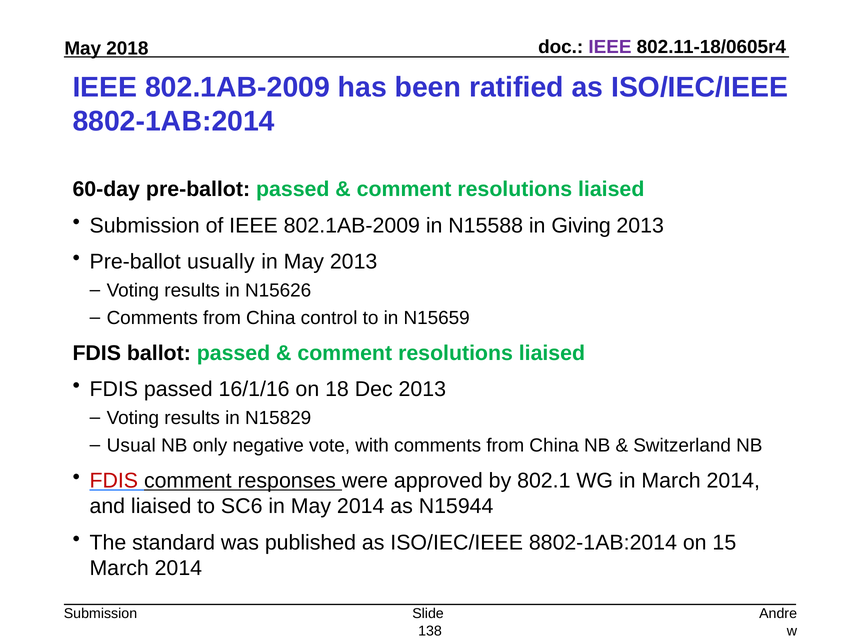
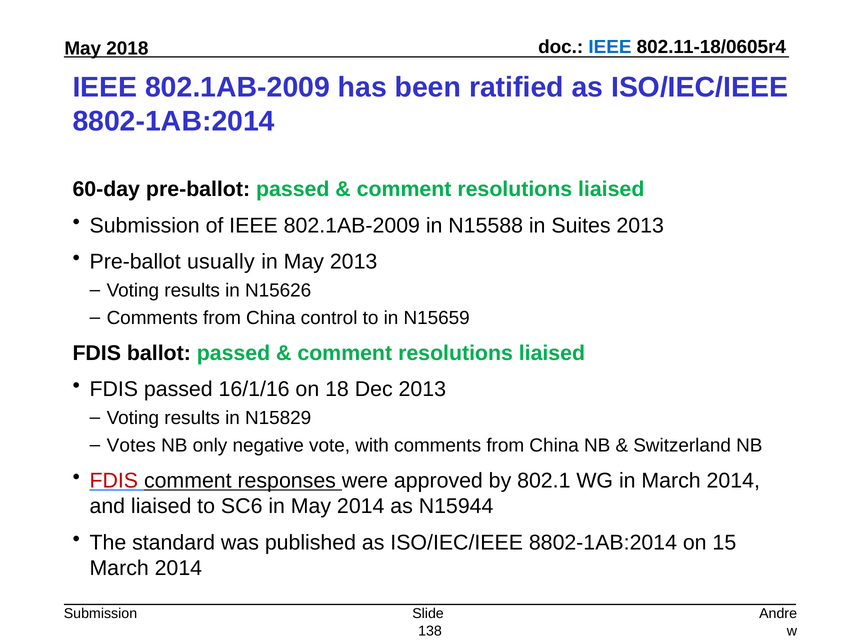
IEEE colour: purple -> blue (610, 47)
Giving: Giving -> Suites (581, 225)
Usual: Usual -> Votes (131, 445)
